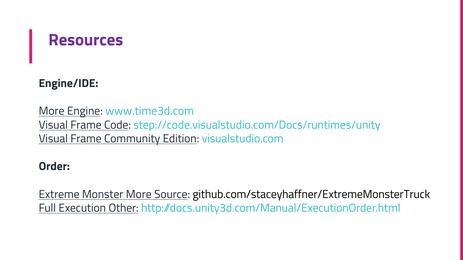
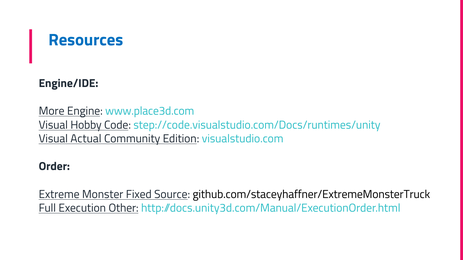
Resources colour: purple -> blue (86, 40)
www.time3d.com: www.time3d.com -> www.place3d.com (150, 111)
Frame: Frame -> Hobby (86, 125)
Frame: Frame -> Actual (86, 139)
Monster More: More -> Fixed (139, 195)
